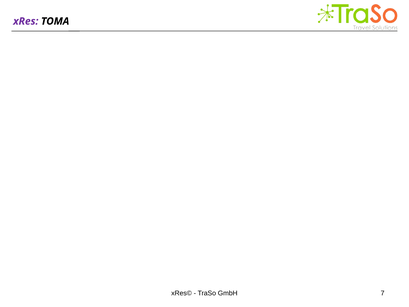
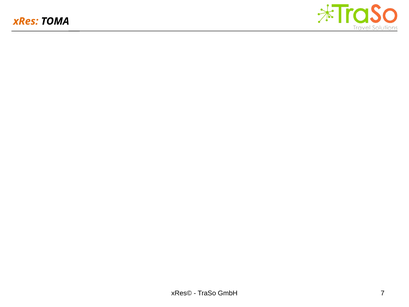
xRes colour: purple -> orange (26, 21)
